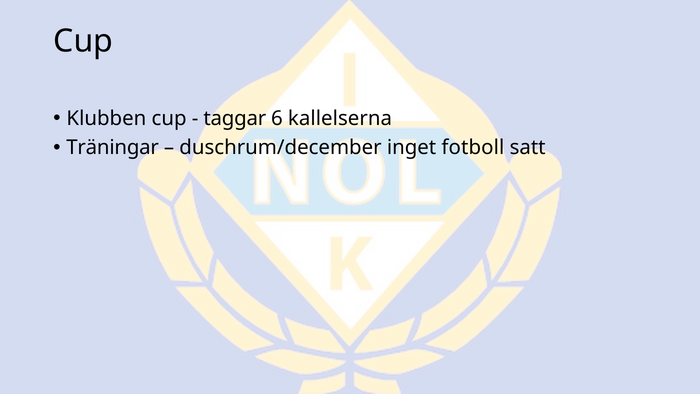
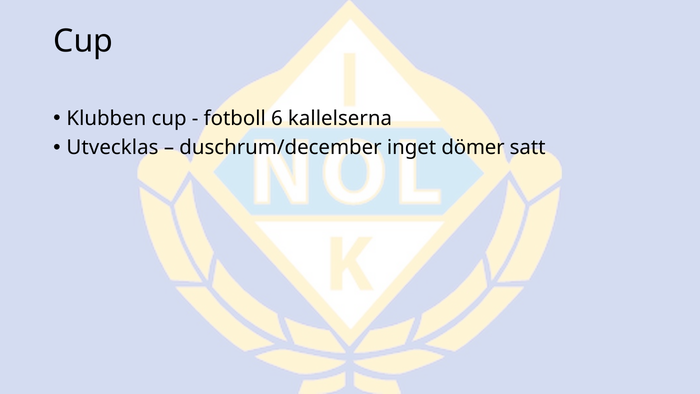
taggar: taggar -> fotboll (235, 118)
Träningar: Träningar -> Utvecklas (112, 148)
fotboll: fotboll -> dömer (473, 148)
